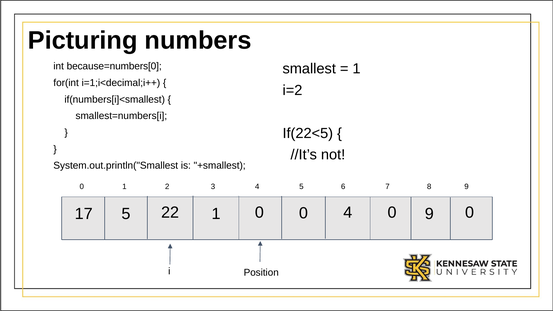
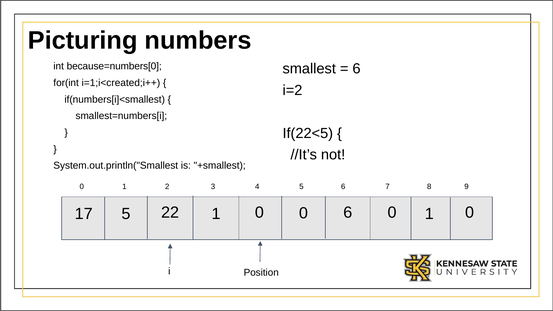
1: 1 -> 6 (357, 69)
i=1;i<decimal;i++: i=1;i<decimal;i++ -> i=1;i<created;i++ (121, 83)
0 4: 4 -> 6 (348, 212)
9: 9 -> 1 (429, 214)
